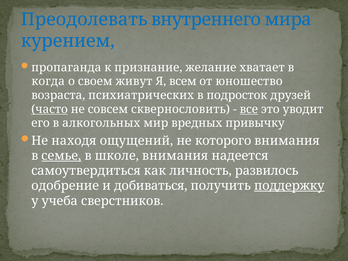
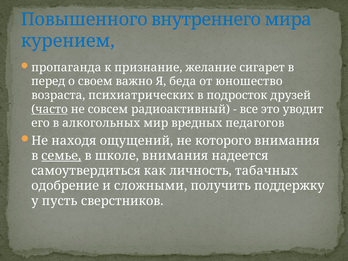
Преодолевать: Преодолевать -> Повышенного (84, 20)
хватает: хватает -> сигарет (262, 67)
когда: когда -> перед (48, 81)
живут: живут -> важно (134, 81)
всем: всем -> беда (183, 81)
сквернословить: сквернословить -> радиоактивный (181, 109)
все underline: present -> none (249, 109)
привычку: привычку -> педагогов (255, 123)
развилось: развилось -> табачных (267, 171)
добиваться: добиваться -> сложными (151, 186)
поддержку underline: present -> none (289, 186)
учеба: учеба -> пусть (60, 201)
